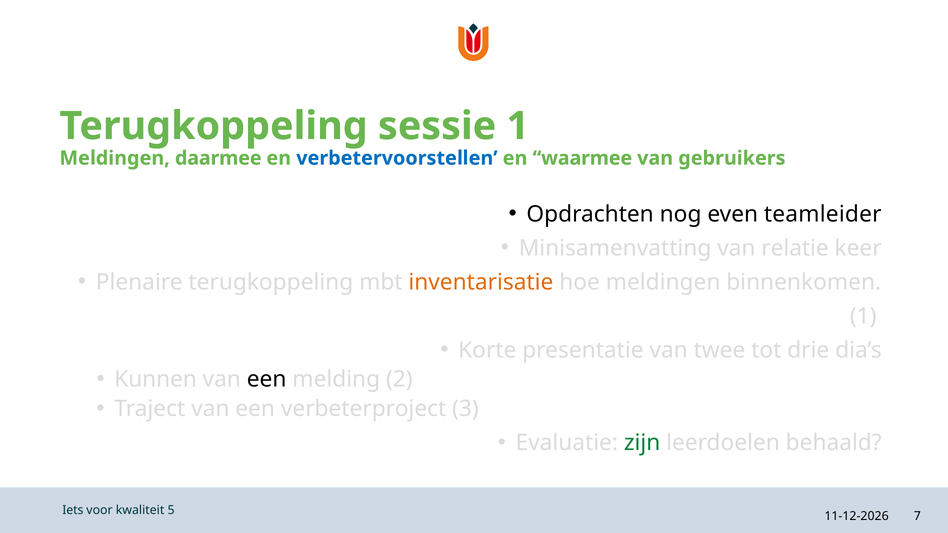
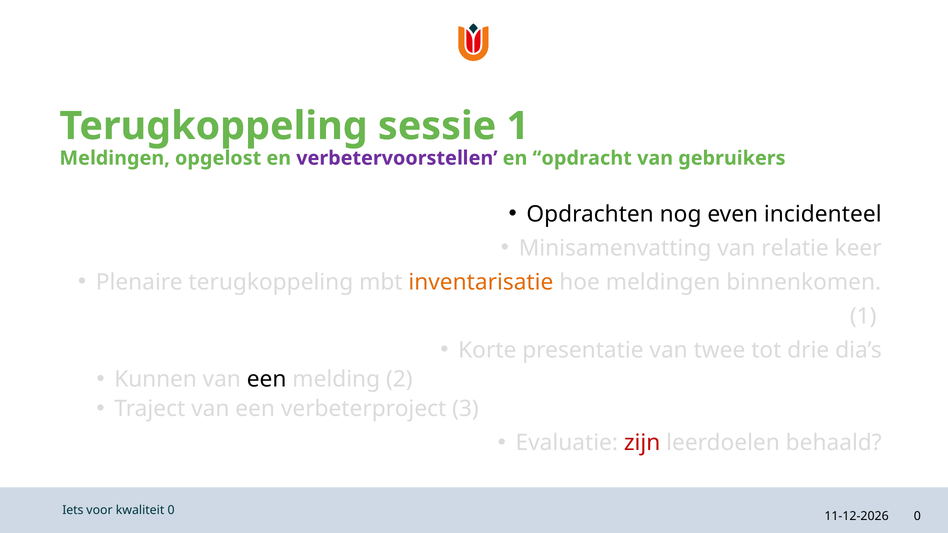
daarmee: daarmee -> opgelost (218, 158)
verbetervoorstellen colour: blue -> purple (397, 158)
waarmee: waarmee -> opdracht (582, 158)
teamleider: teamleider -> incidenteel (823, 214)
zijn colour: green -> red (642, 443)
kwaliteit 5: 5 -> 0 (171, 510)
7: 7 -> 0 (917, 516)
